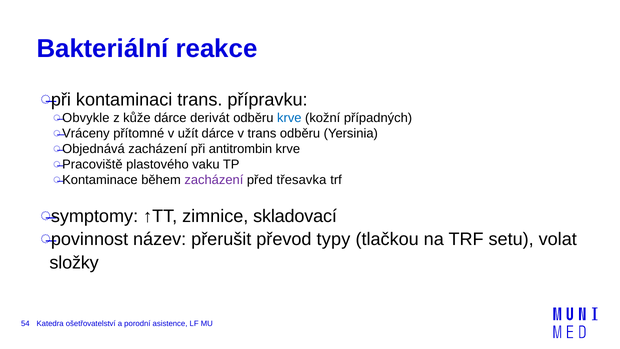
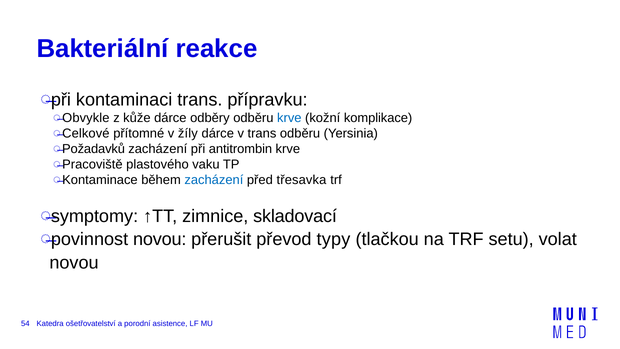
derivát: derivát -> odběry (210, 118)
případných: případných -> komplikace (378, 118)
Vráceny: Vráceny -> Celkové (86, 133)
užít: užít -> žíly (188, 133)
Objednává: Objednává -> Požadavků (94, 149)
zacházení colour: purple -> blue (214, 180)
povinnost název: název -> novou (160, 239)
složky: složky -> novou (74, 262)
